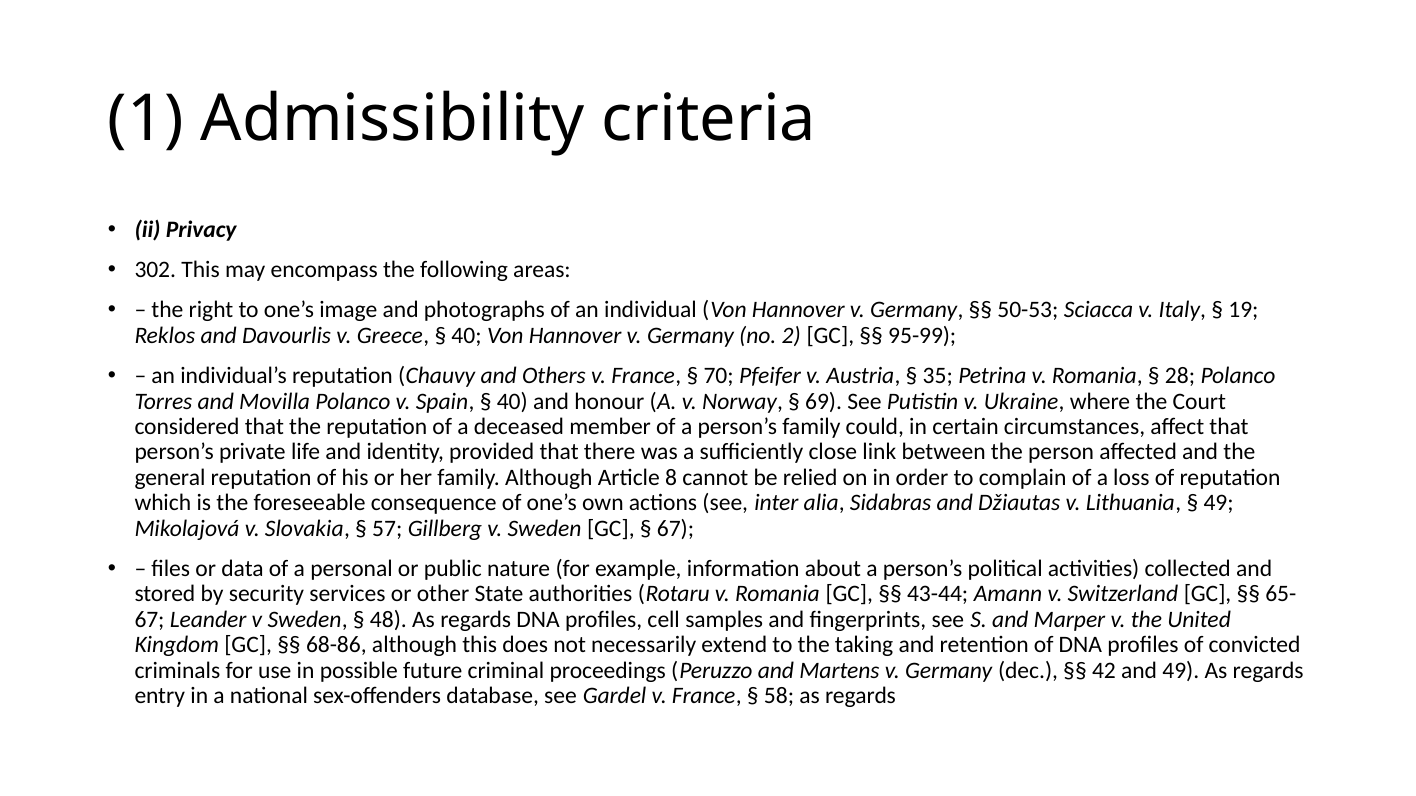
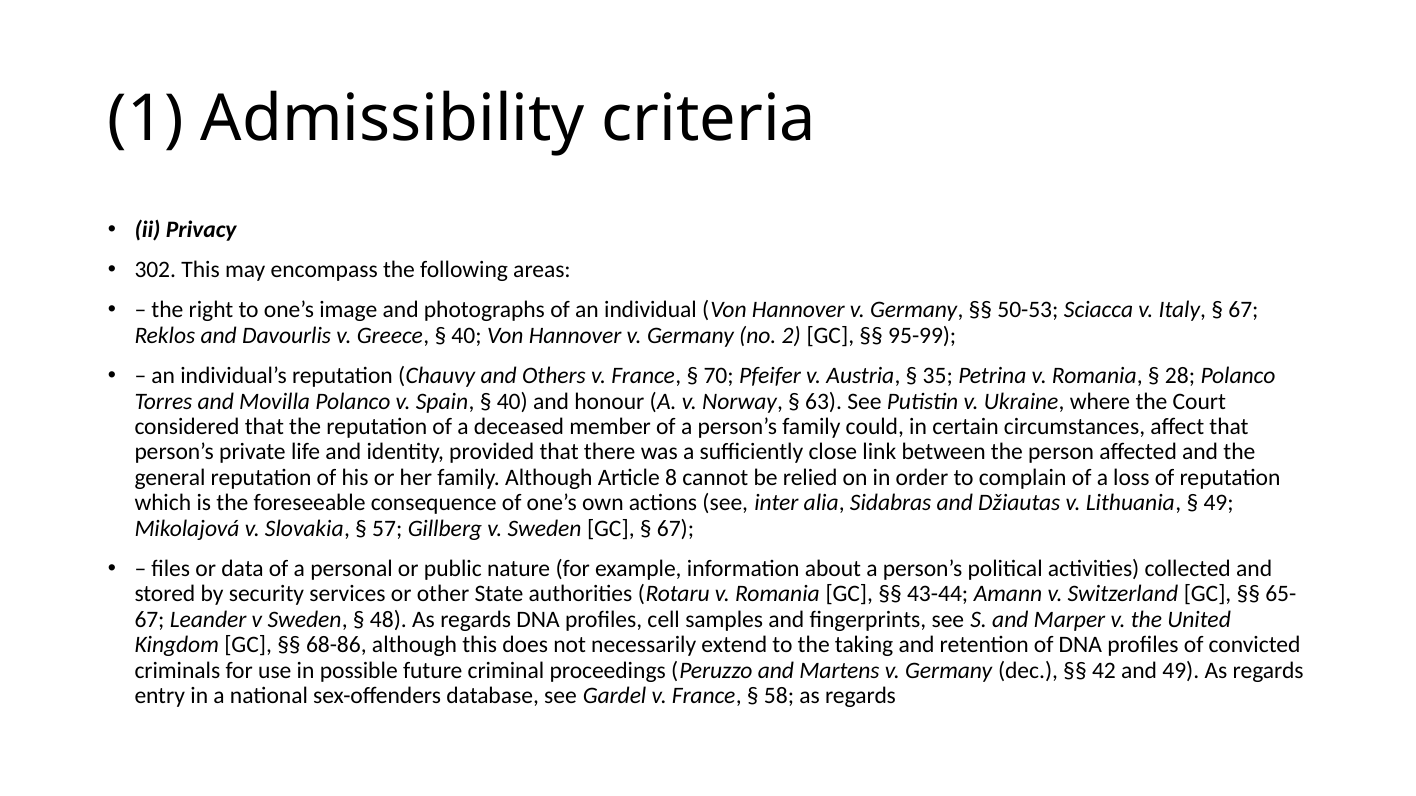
19: 19 -> 67 (1243, 310)
69: 69 -> 63 (824, 402)
